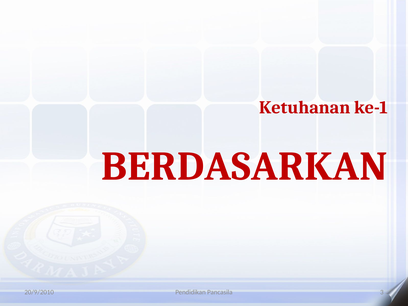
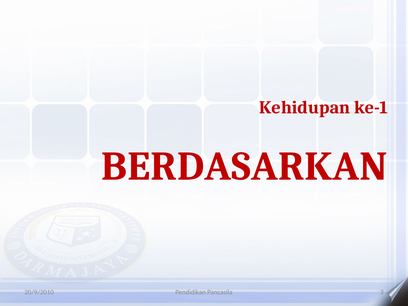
Ketuhanan: Ketuhanan -> Kehidupan (305, 108)
